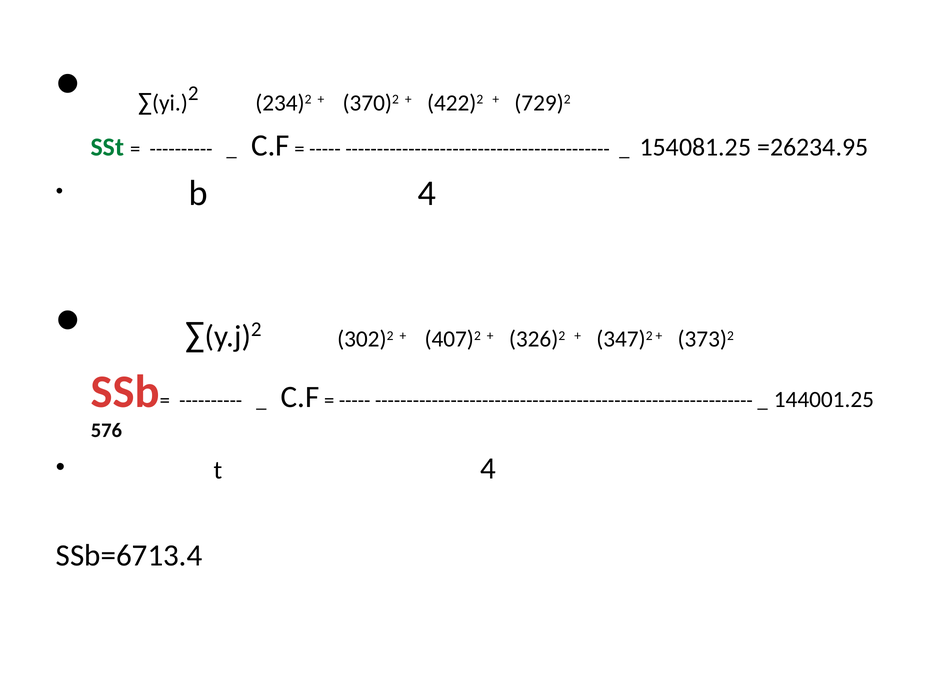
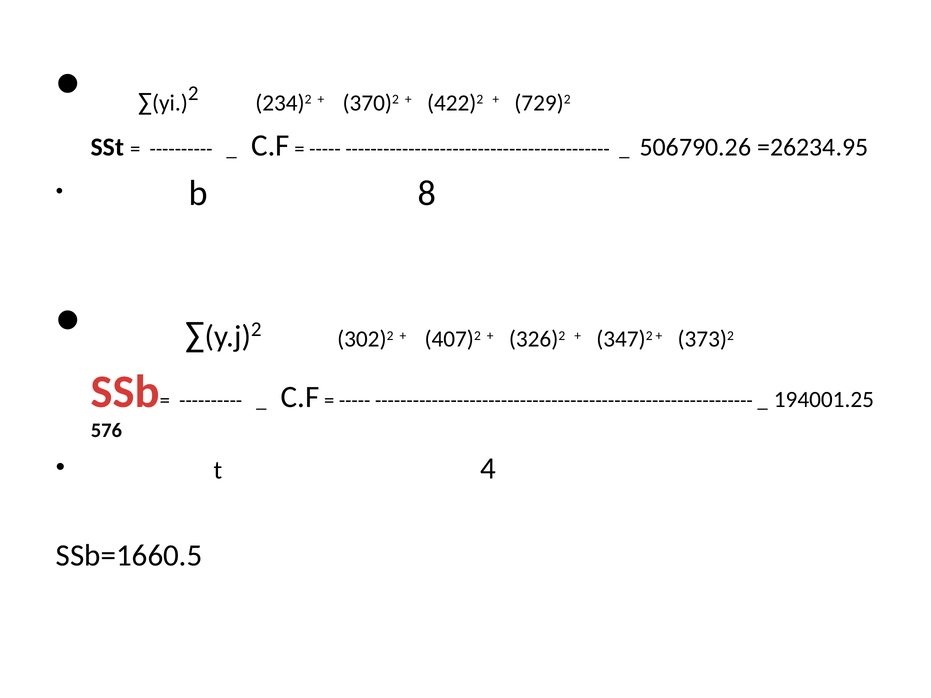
SSt colour: green -> black (107, 147)
154081.25: 154081.25 -> 506790.26 (695, 147)
b 4: 4 -> 8 (427, 193)
144001.25: 144001.25 -> 194001.25 (824, 400)
SSb=6713.4: SSb=6713.4 -> SSb=1660.5 (129, 556)
